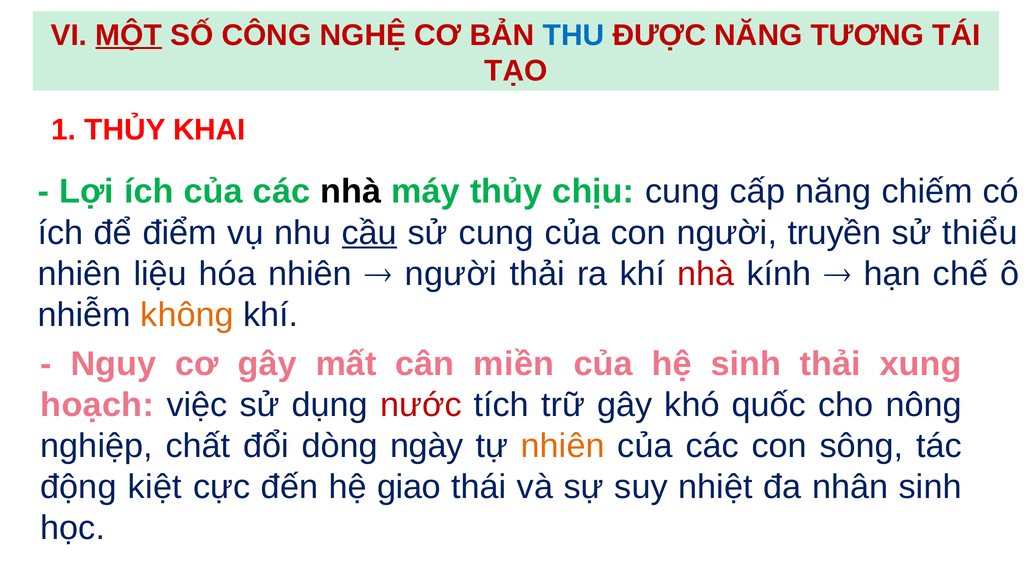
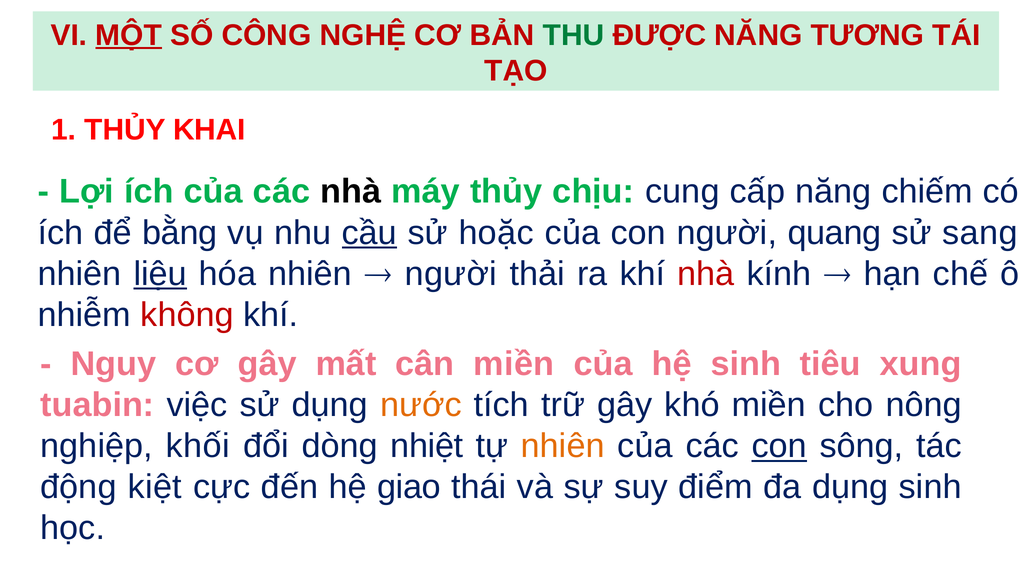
THU colour: blue -> green (574, 35)
điểm: điểm -> bằng (180, 233)
sử cung: cung -> hoặc (496, 233)
truyền: truyền -> quang (834, 233)
thiểu: thiểu -> sang (980, 233)
liệu underline: none -> present (160, 274)
không colour: orange -> red (187, 315)
sinh thải: thải -> tiêu (830, 364)
hoạch: hoạch -> tuabin (97, 406)
nước colour: red -> orange (421, 406)
khó quốc: quốc -> miền (769, 406)
chất: chất -> khối (198, 447)
ngày: ngày -> nhiệt (427, 447)
con underline: none -> present (779, 447)
nhiệt: nhiệt -> điểm (716, 488)
đa nhân: nhân -> dụng (850, 488)
